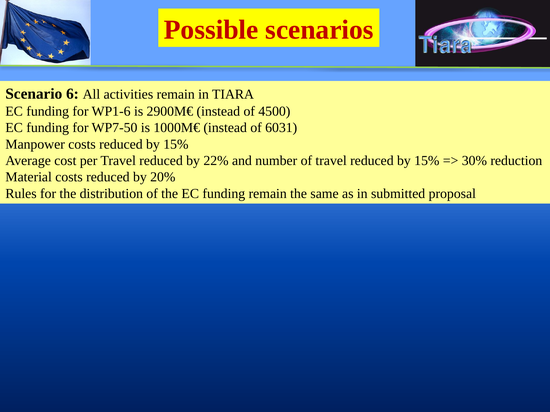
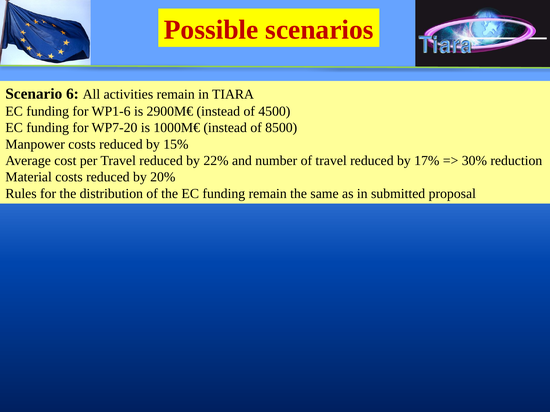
WP7-50: WP7-50 -> WP7-20 (115, 128)
6031: 6031 -> 8500 (281, 128)
travel reduced by 15%: 15% -> 17% (427, 161)
